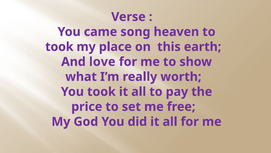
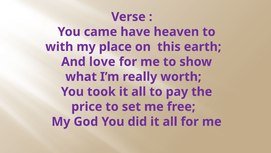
song: song -> have (135, 32)
took: took -> with (59, 47)
